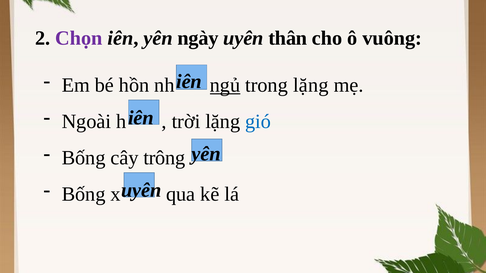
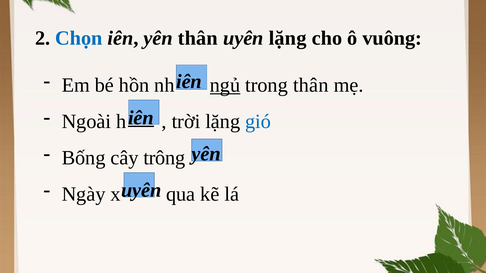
Chọn colour: purple -> blue (79, 38)
yên ngày: ngày -> thân (198, 38)
uyên thân: thân -> lặng (288, 38)
trong lặng: lặng -> thân (311, 85)
iên underline: none -> present (141, 118)
Bống: Bống -> Ngày (84, 195)
